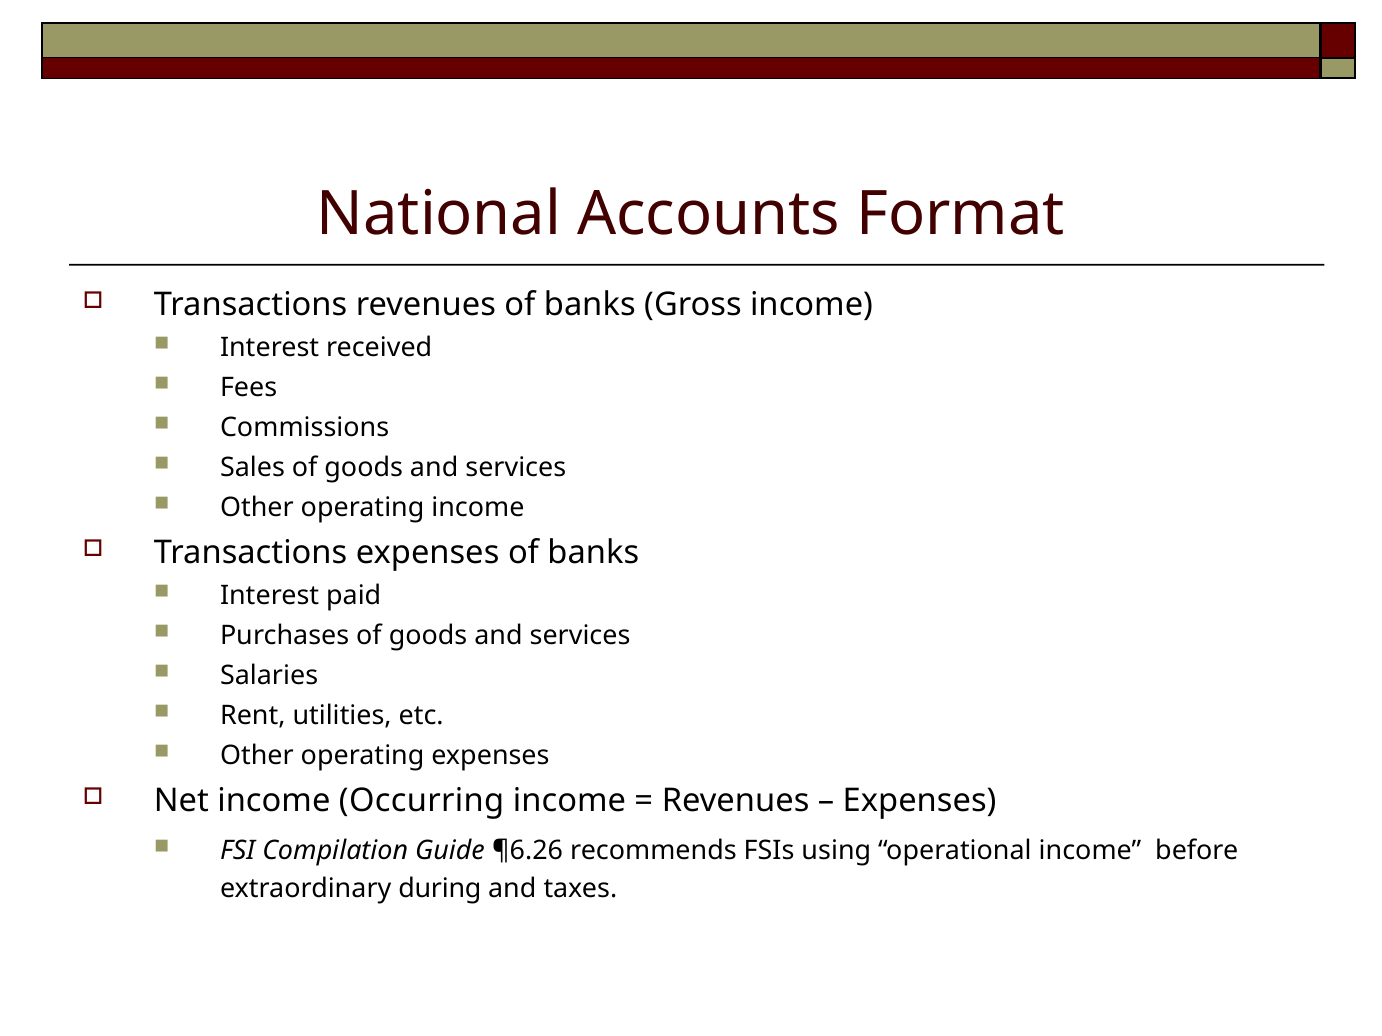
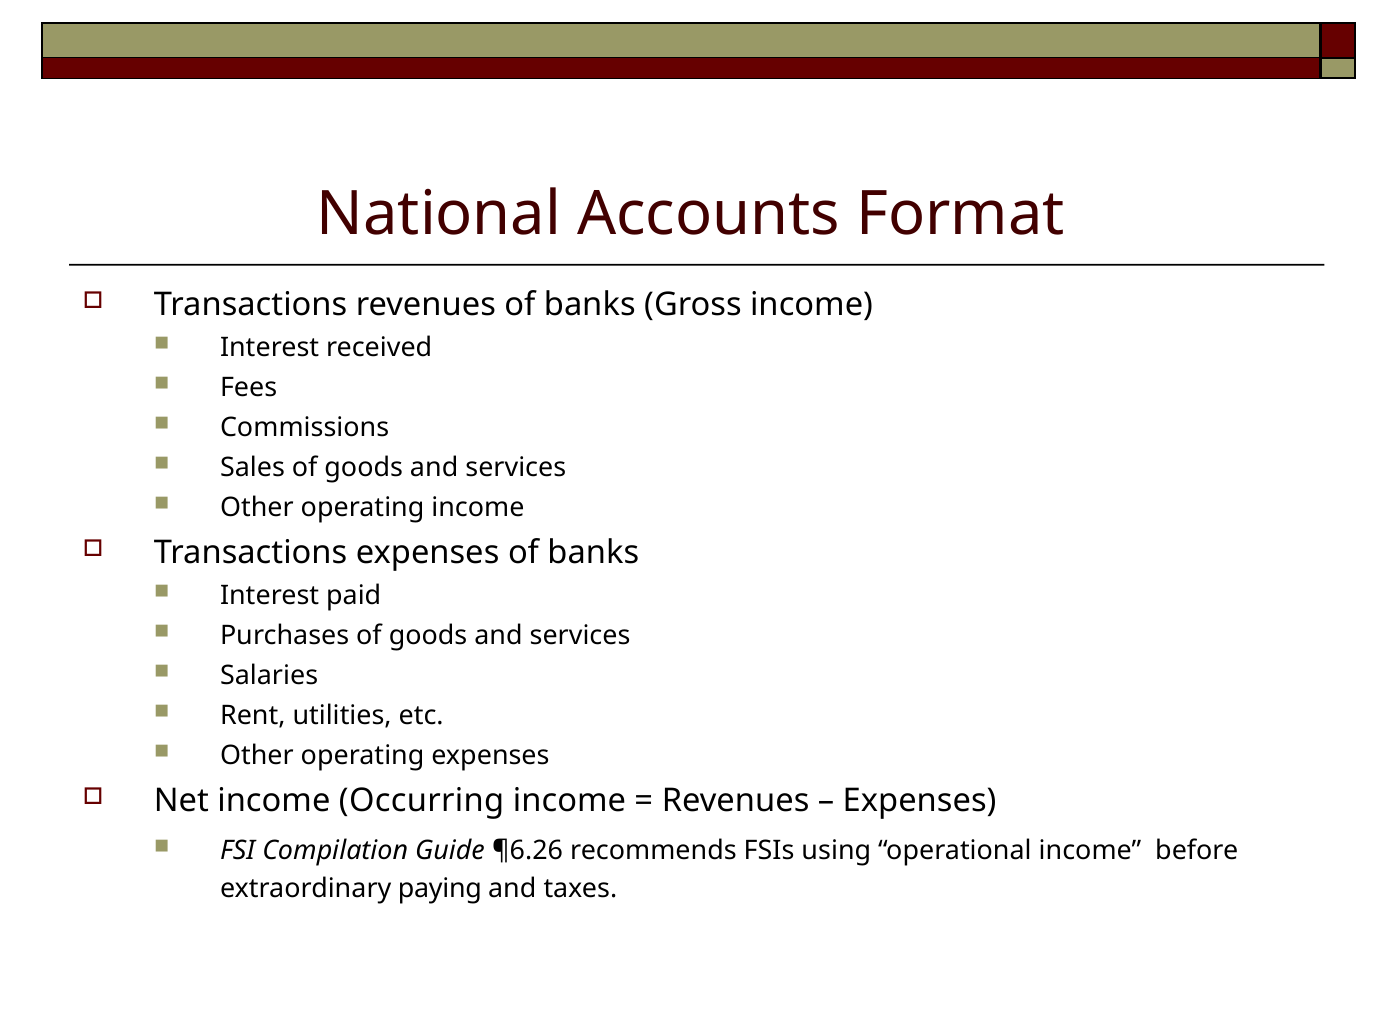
during: during -> paying (440, 889)
